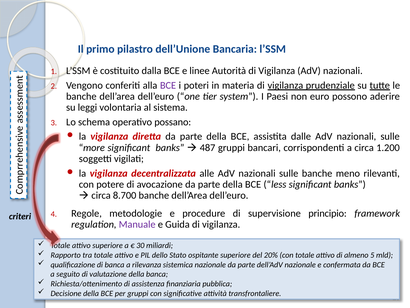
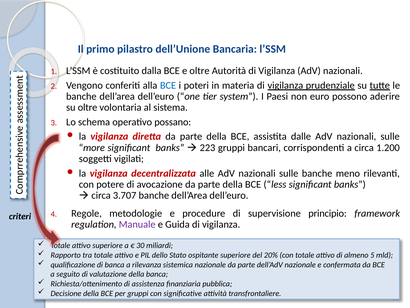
e linee: linee -> oltre (200, 71)
BCE colour: purple -> blue (168, 85)
su leggi: leggi -> oltre (88, 107)
487: 487 -> 223 (208, 147)
8.700: 8.700 -> 3.707 (125, 195)
